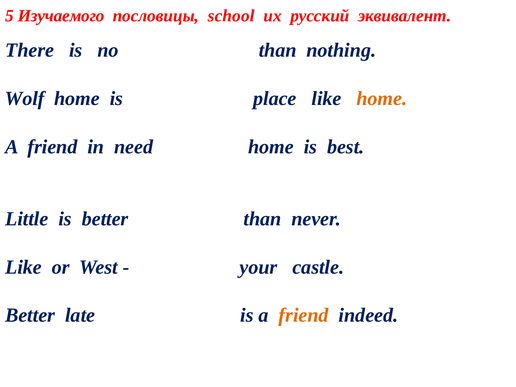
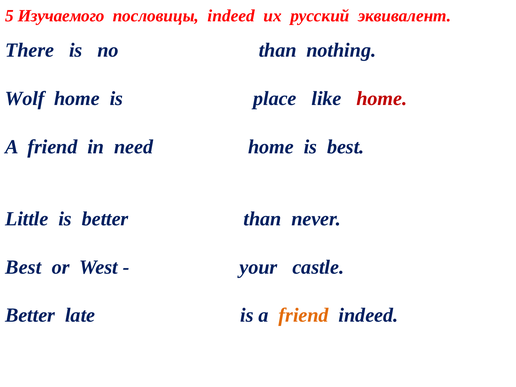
пословицы school: school -> indeed (231, 16)
home colour: orange -> red (382, 99)
Like: Like -> Best (23, 267)
